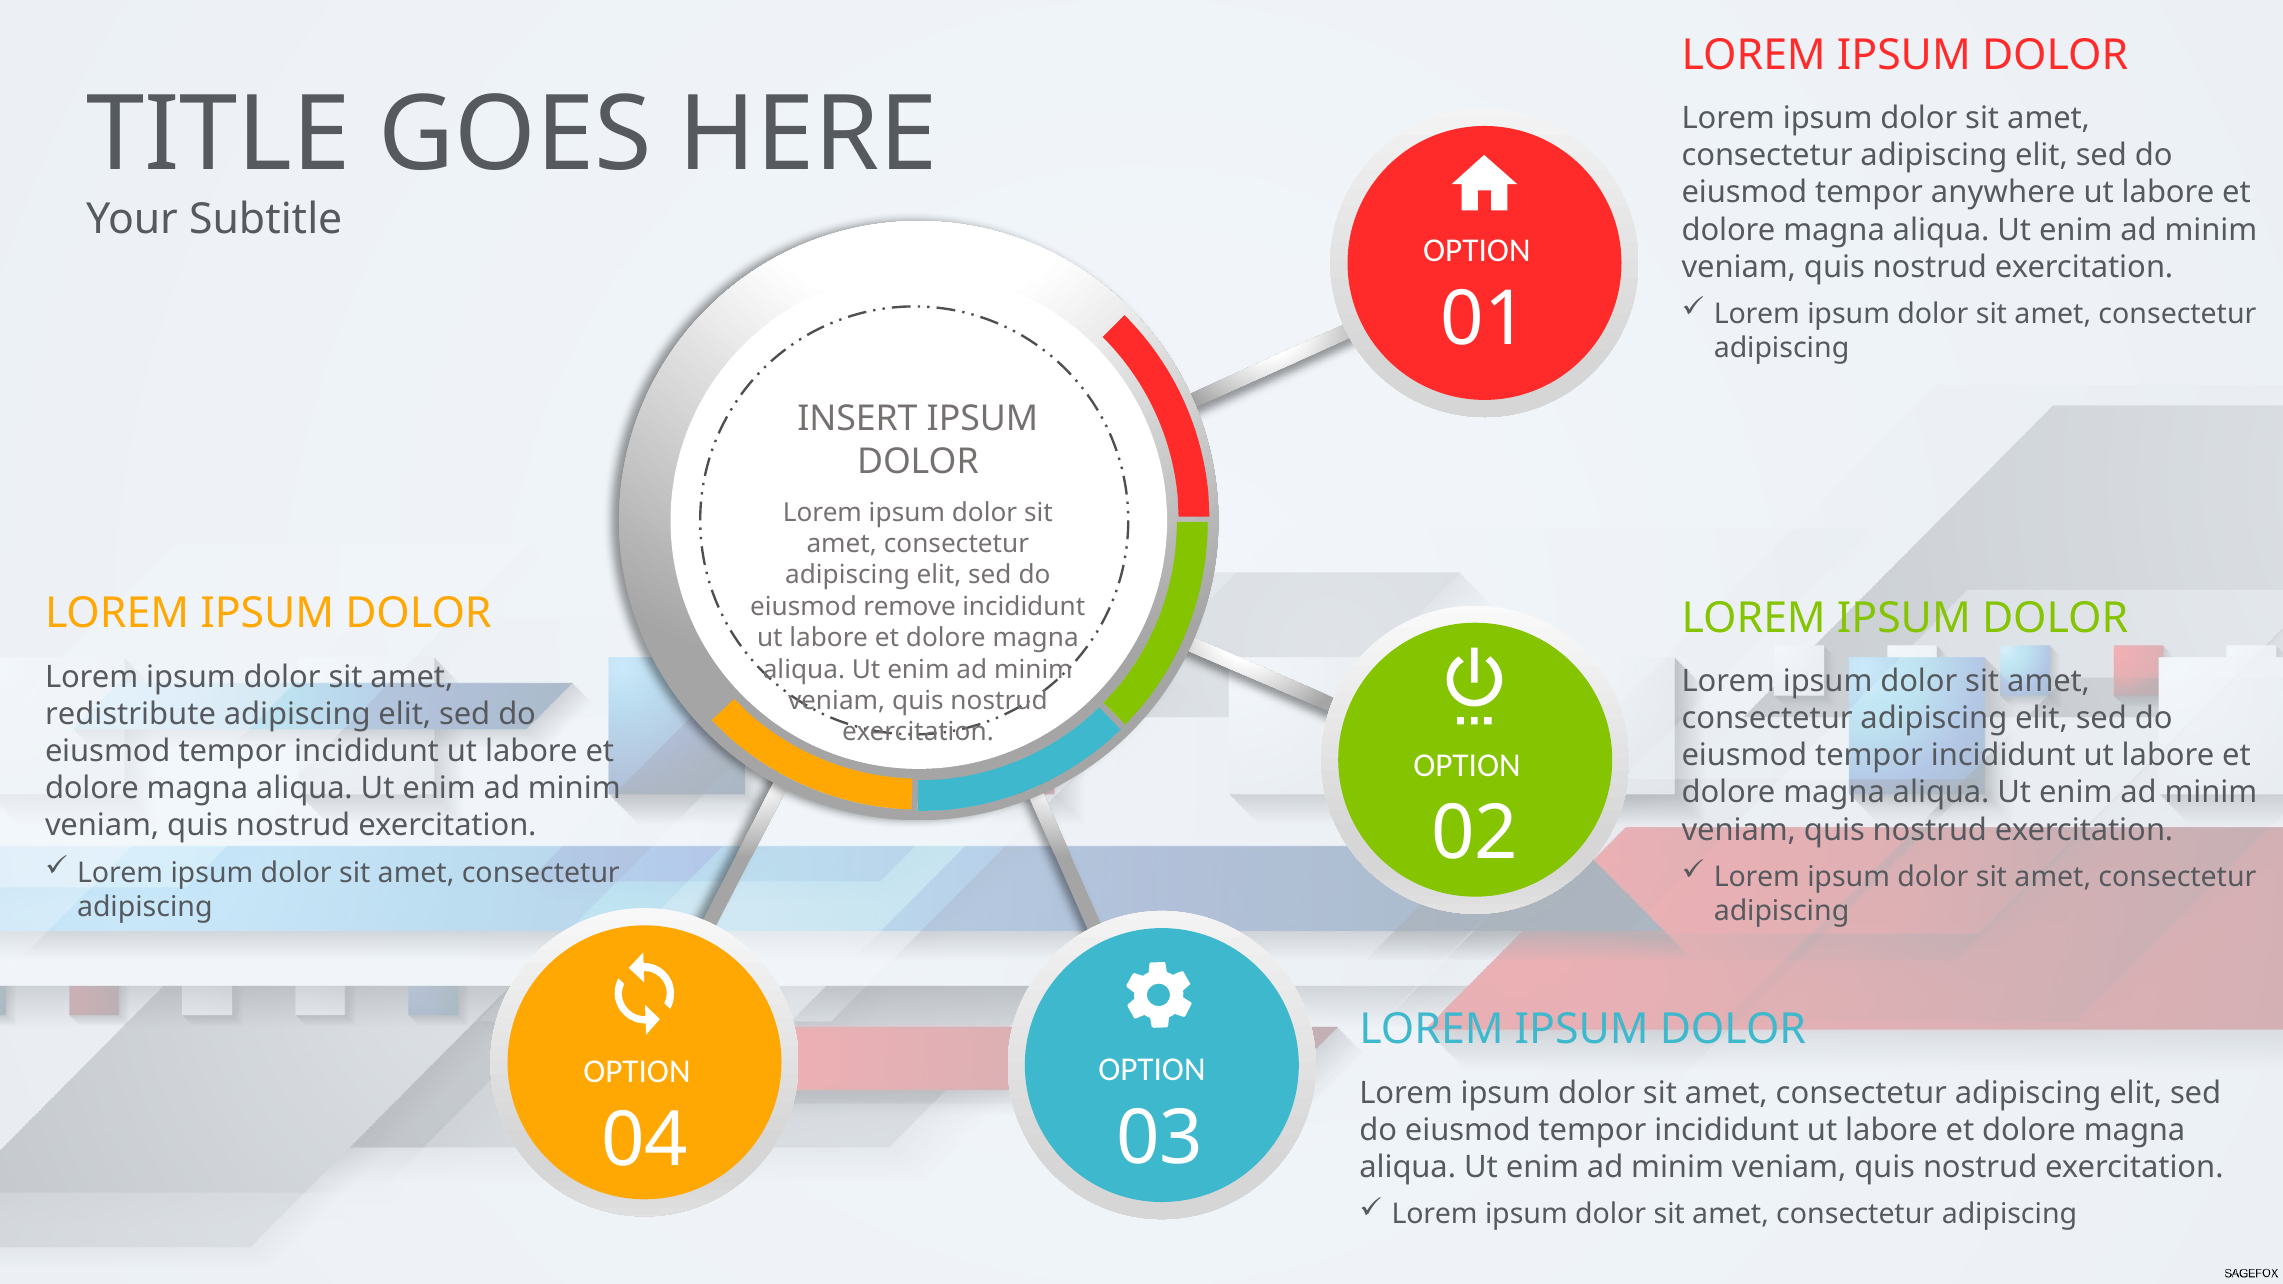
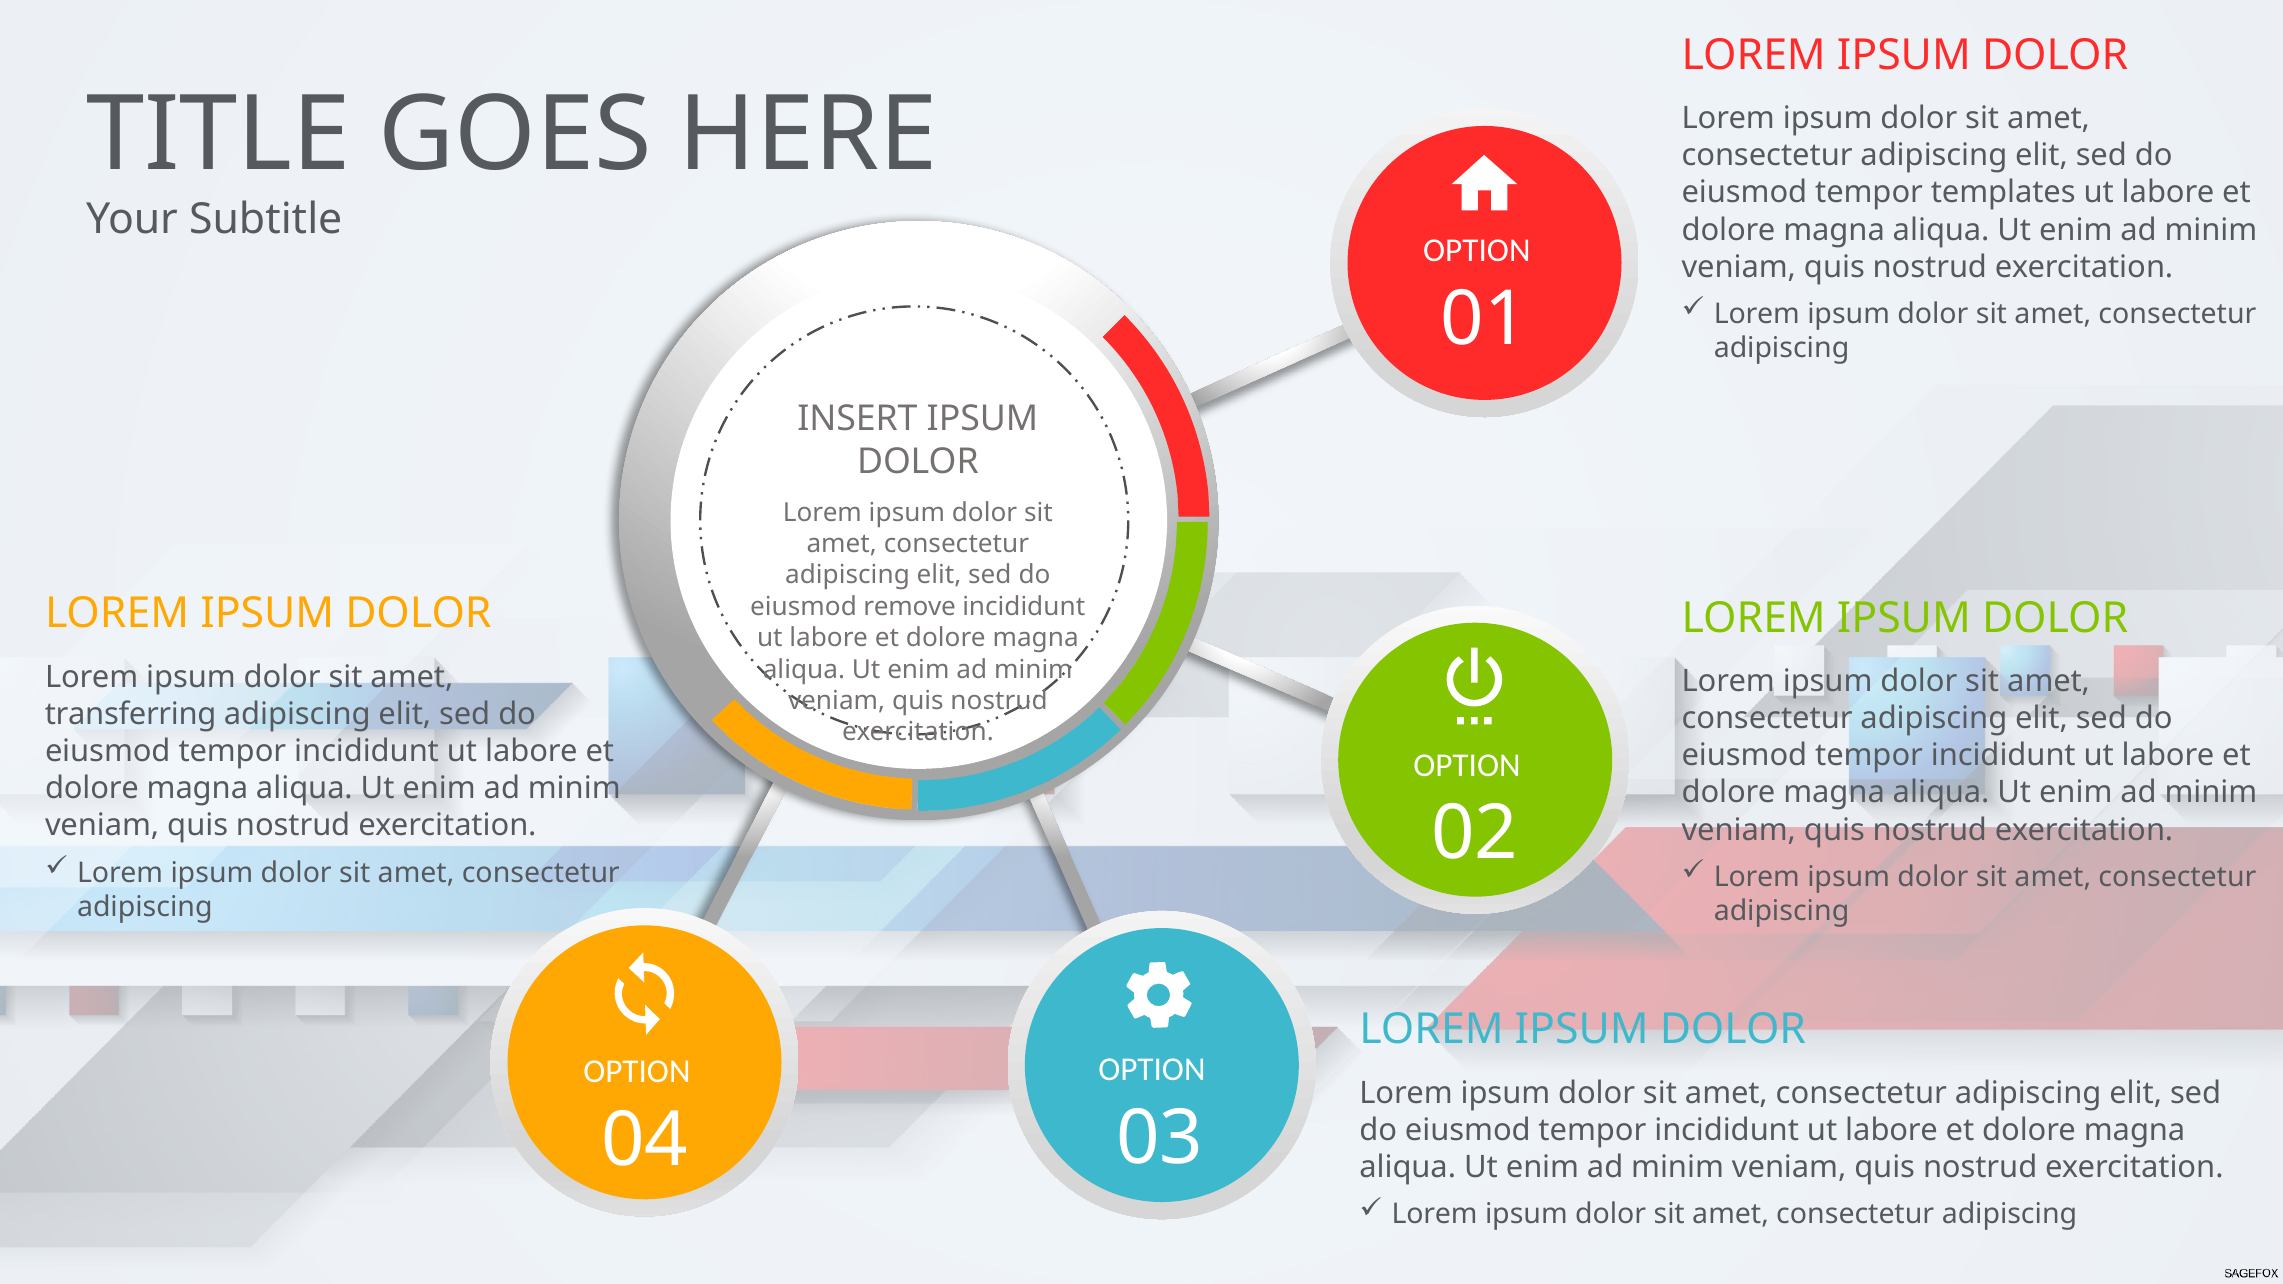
anywhere: anywhere -> templates (2003, 193)
redistribute: redistribute -> transferring (131, 714)
